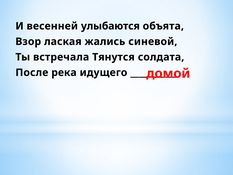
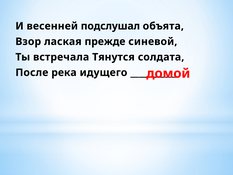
улыбаются: улыбаются -> подслушал (110, 26)
жались: жались -> прежде (105, 42)
